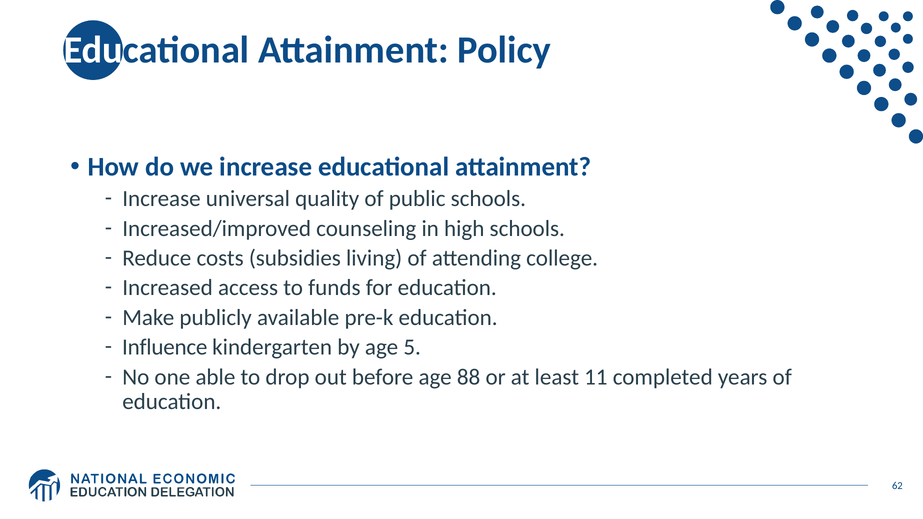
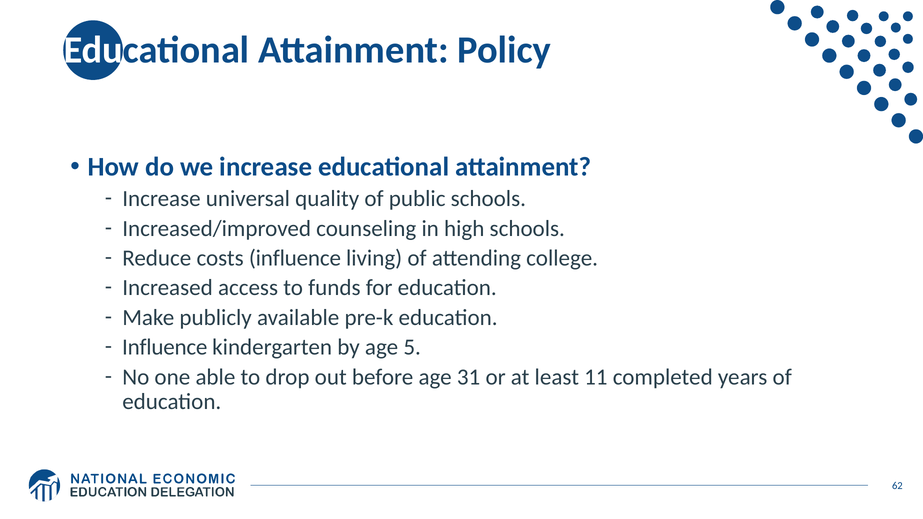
costs subsidies: subsidies -> influence (295, 258)
88: 88 -> 31 (469, 377)
